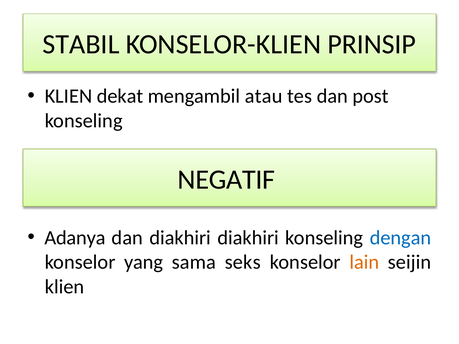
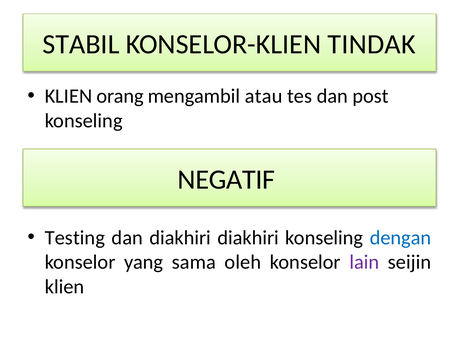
PRINSIP: PRINSIP -> TINDAK (372, 44)
dekat: dekat -> orang (120, 96)
Adanya: Adanya -> Testing (75, 238)
seks: seks -> oleh (243, 262)
lain colour: orange -> purple (364, 262)
